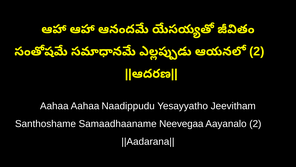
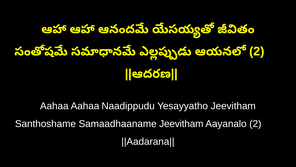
Samaadhaaname Neevegaa: Neevegaa -> Jeevitham (181, 124)
